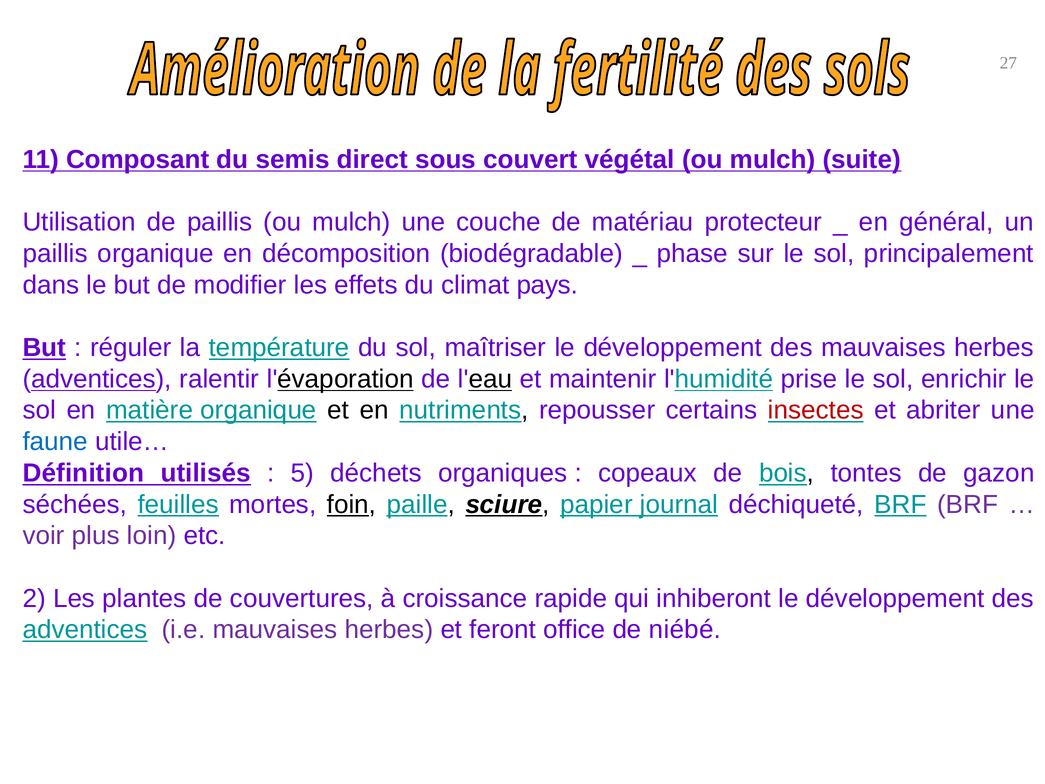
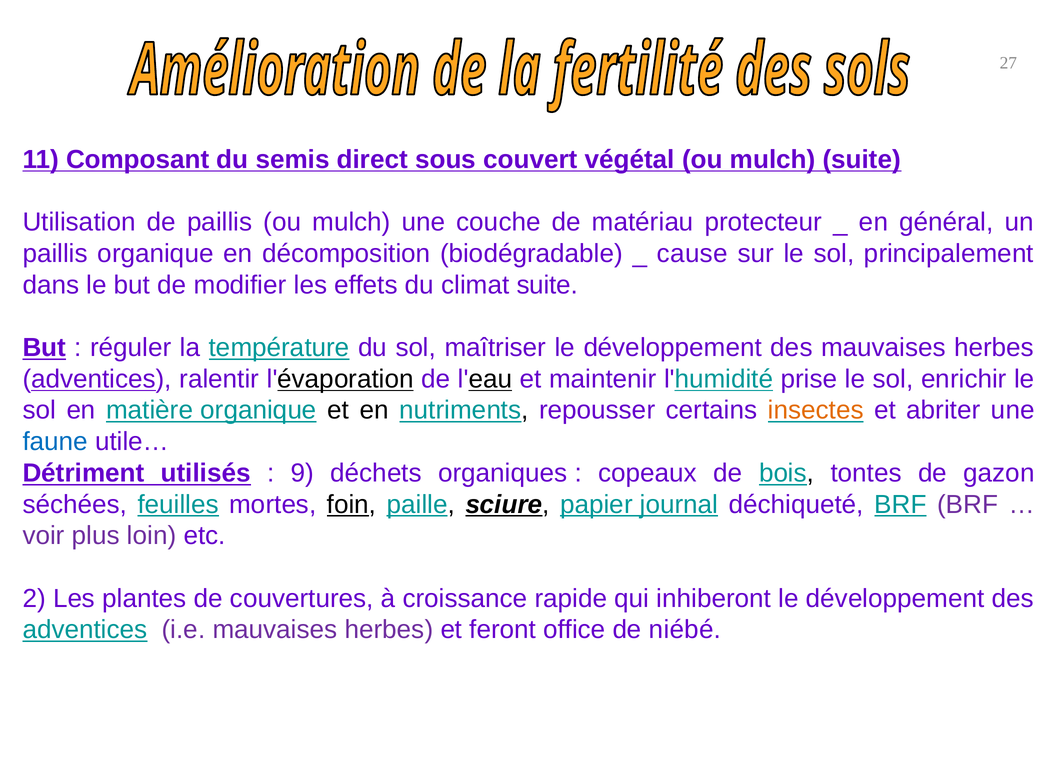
phase: phase -> cause (692, 253)
climat pays: pays -> suite (547, 285)
insectes colour: red -> orange (816, 410)
Définition: Définition -> Détriment (83, 473)
5: 5 -> 9 (302, 473)
